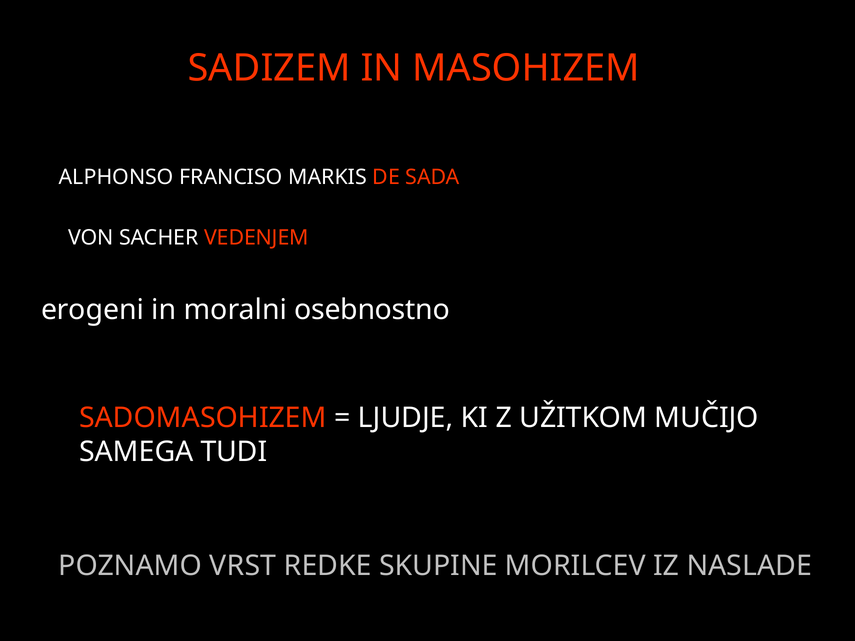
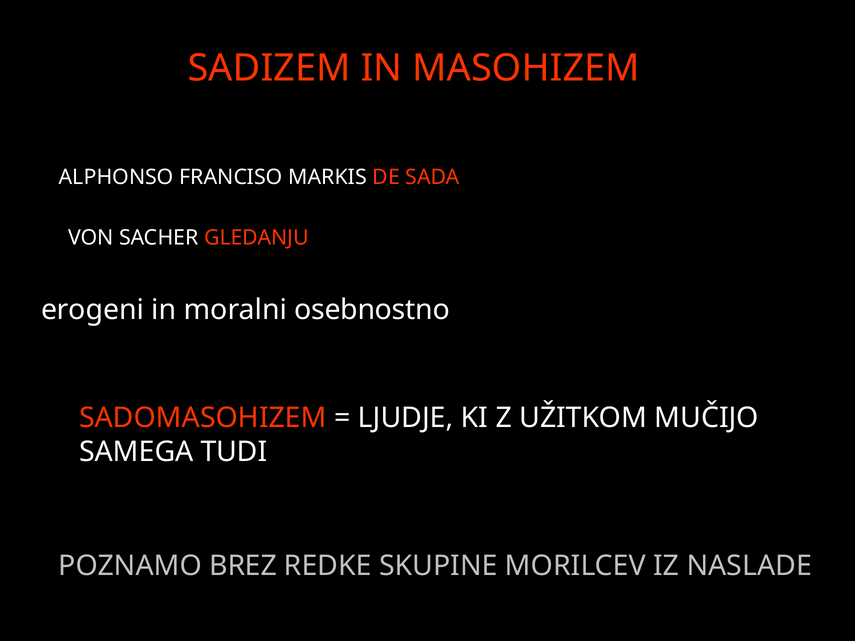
VEDENJEM: VEDENJEM -> GLEDANJU (256, 238)
VRST: VRST -> BREZ (243, 566)
